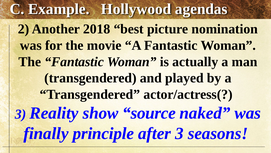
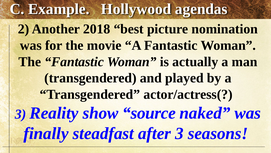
principle: principle -> steadfast (103, 133)
